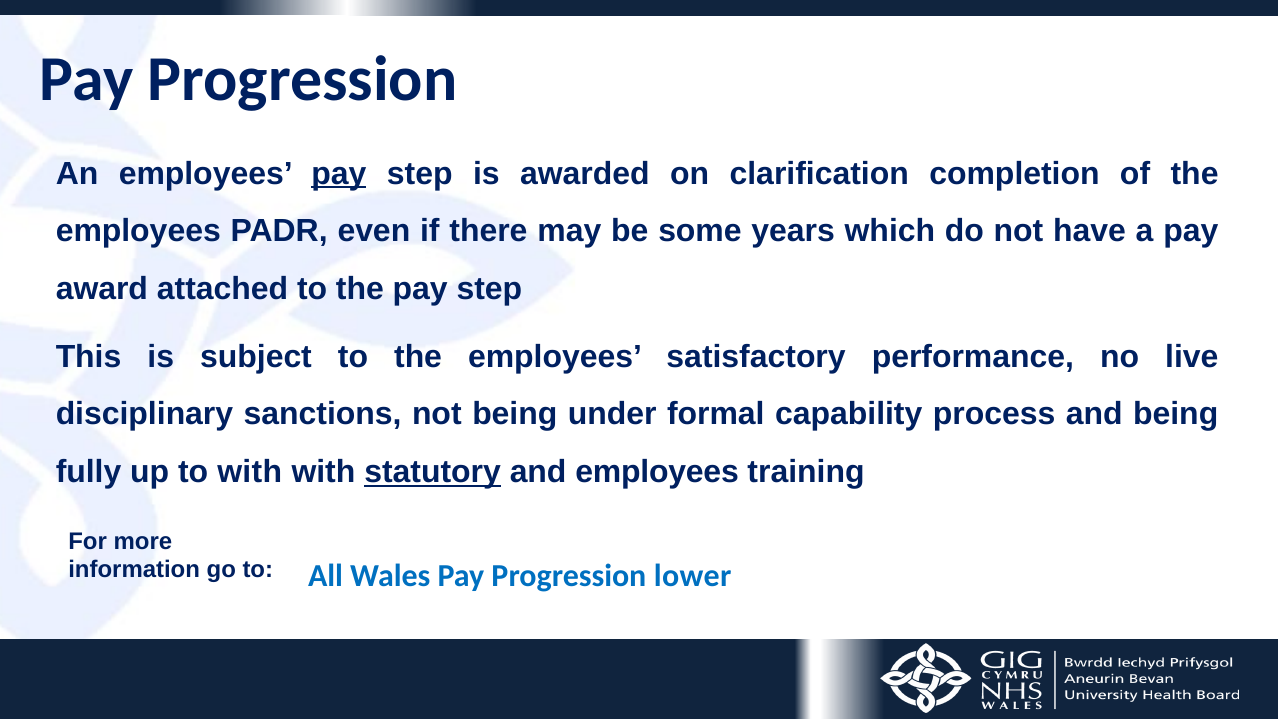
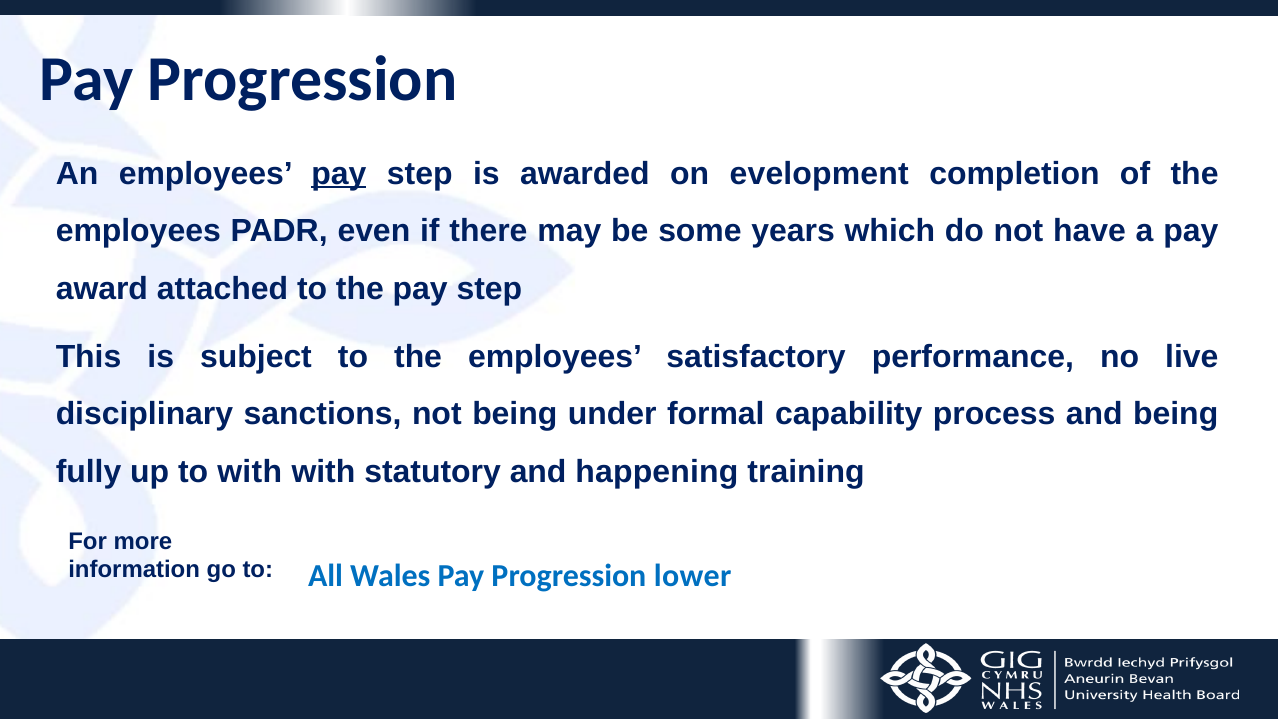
clarification: clarification -> evelopment (819, 174)
statutory underline: present -> none (433, 472)
and employees: employees -> happening (657, 472)
